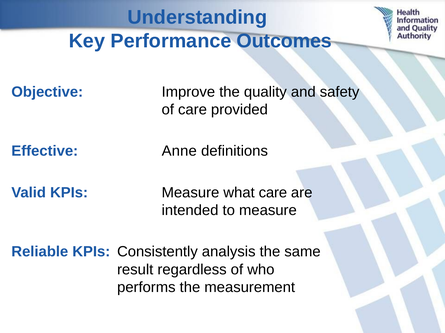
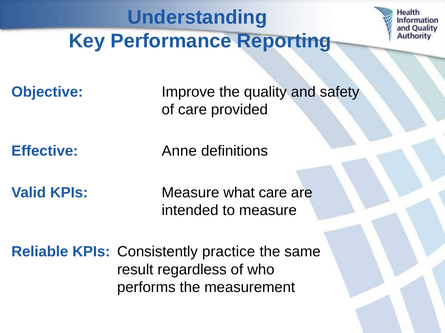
Outcomes: Outcomes -> Reporting (284, 41)
analysis: analysis -> practice (229, 252)
